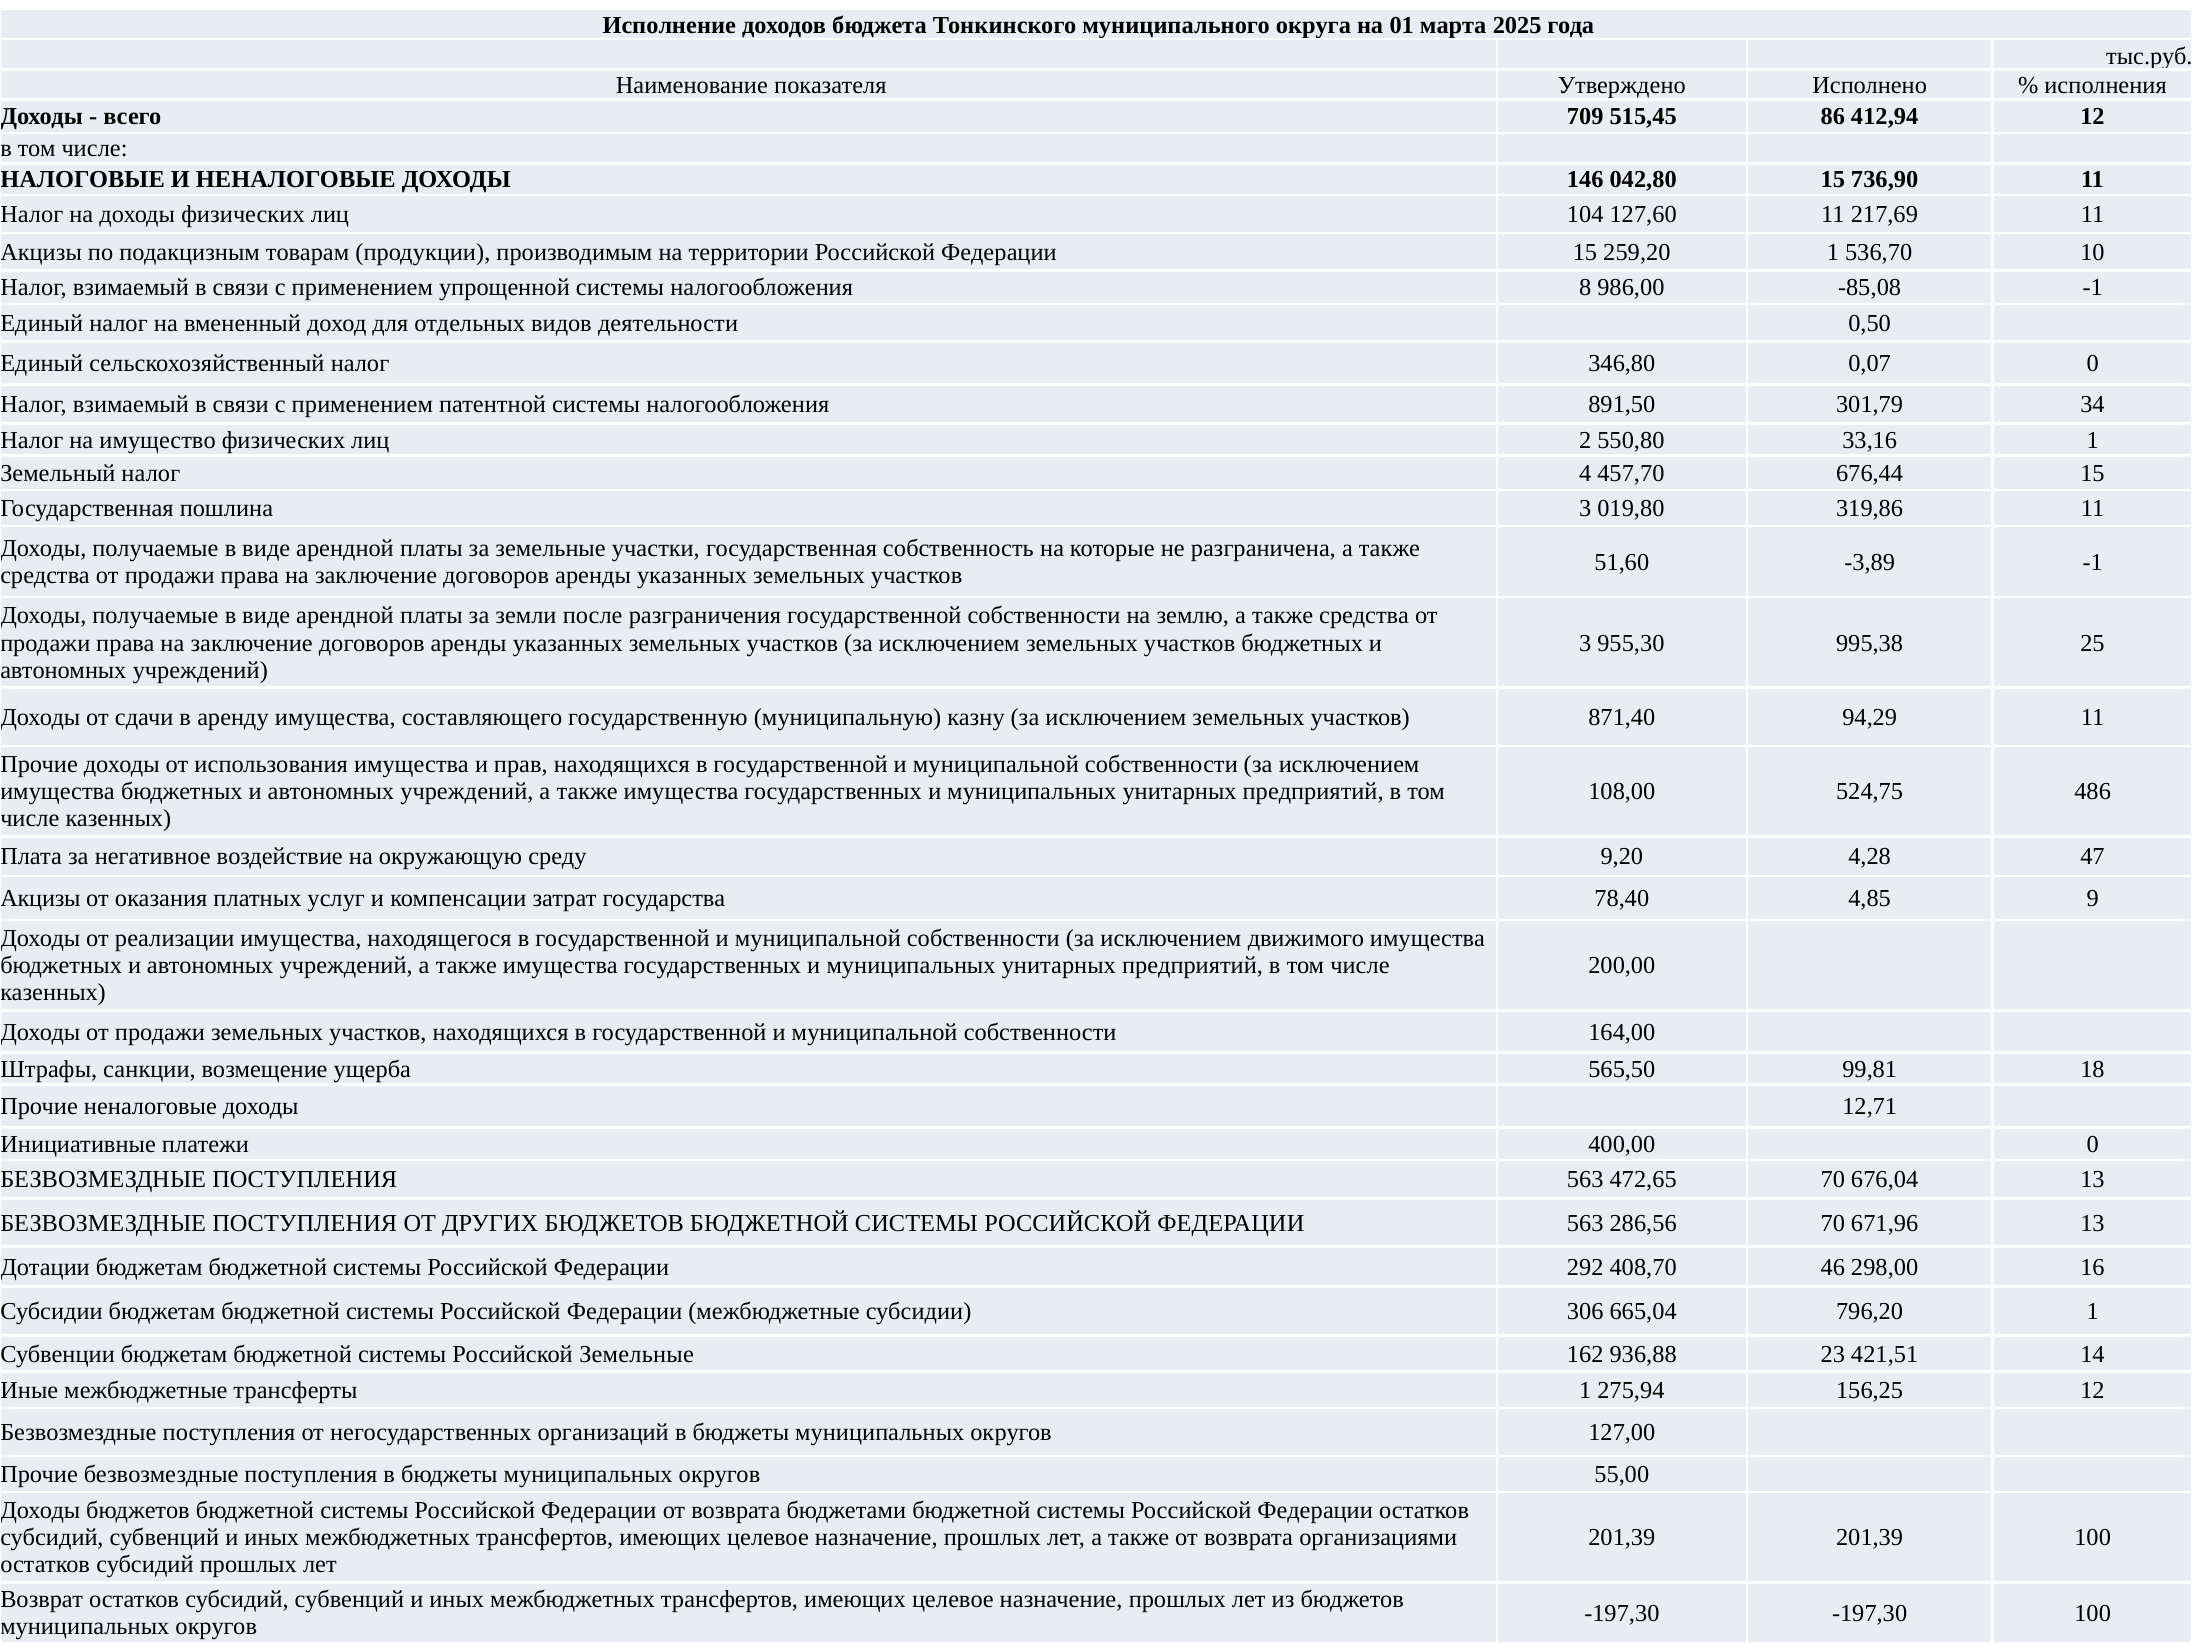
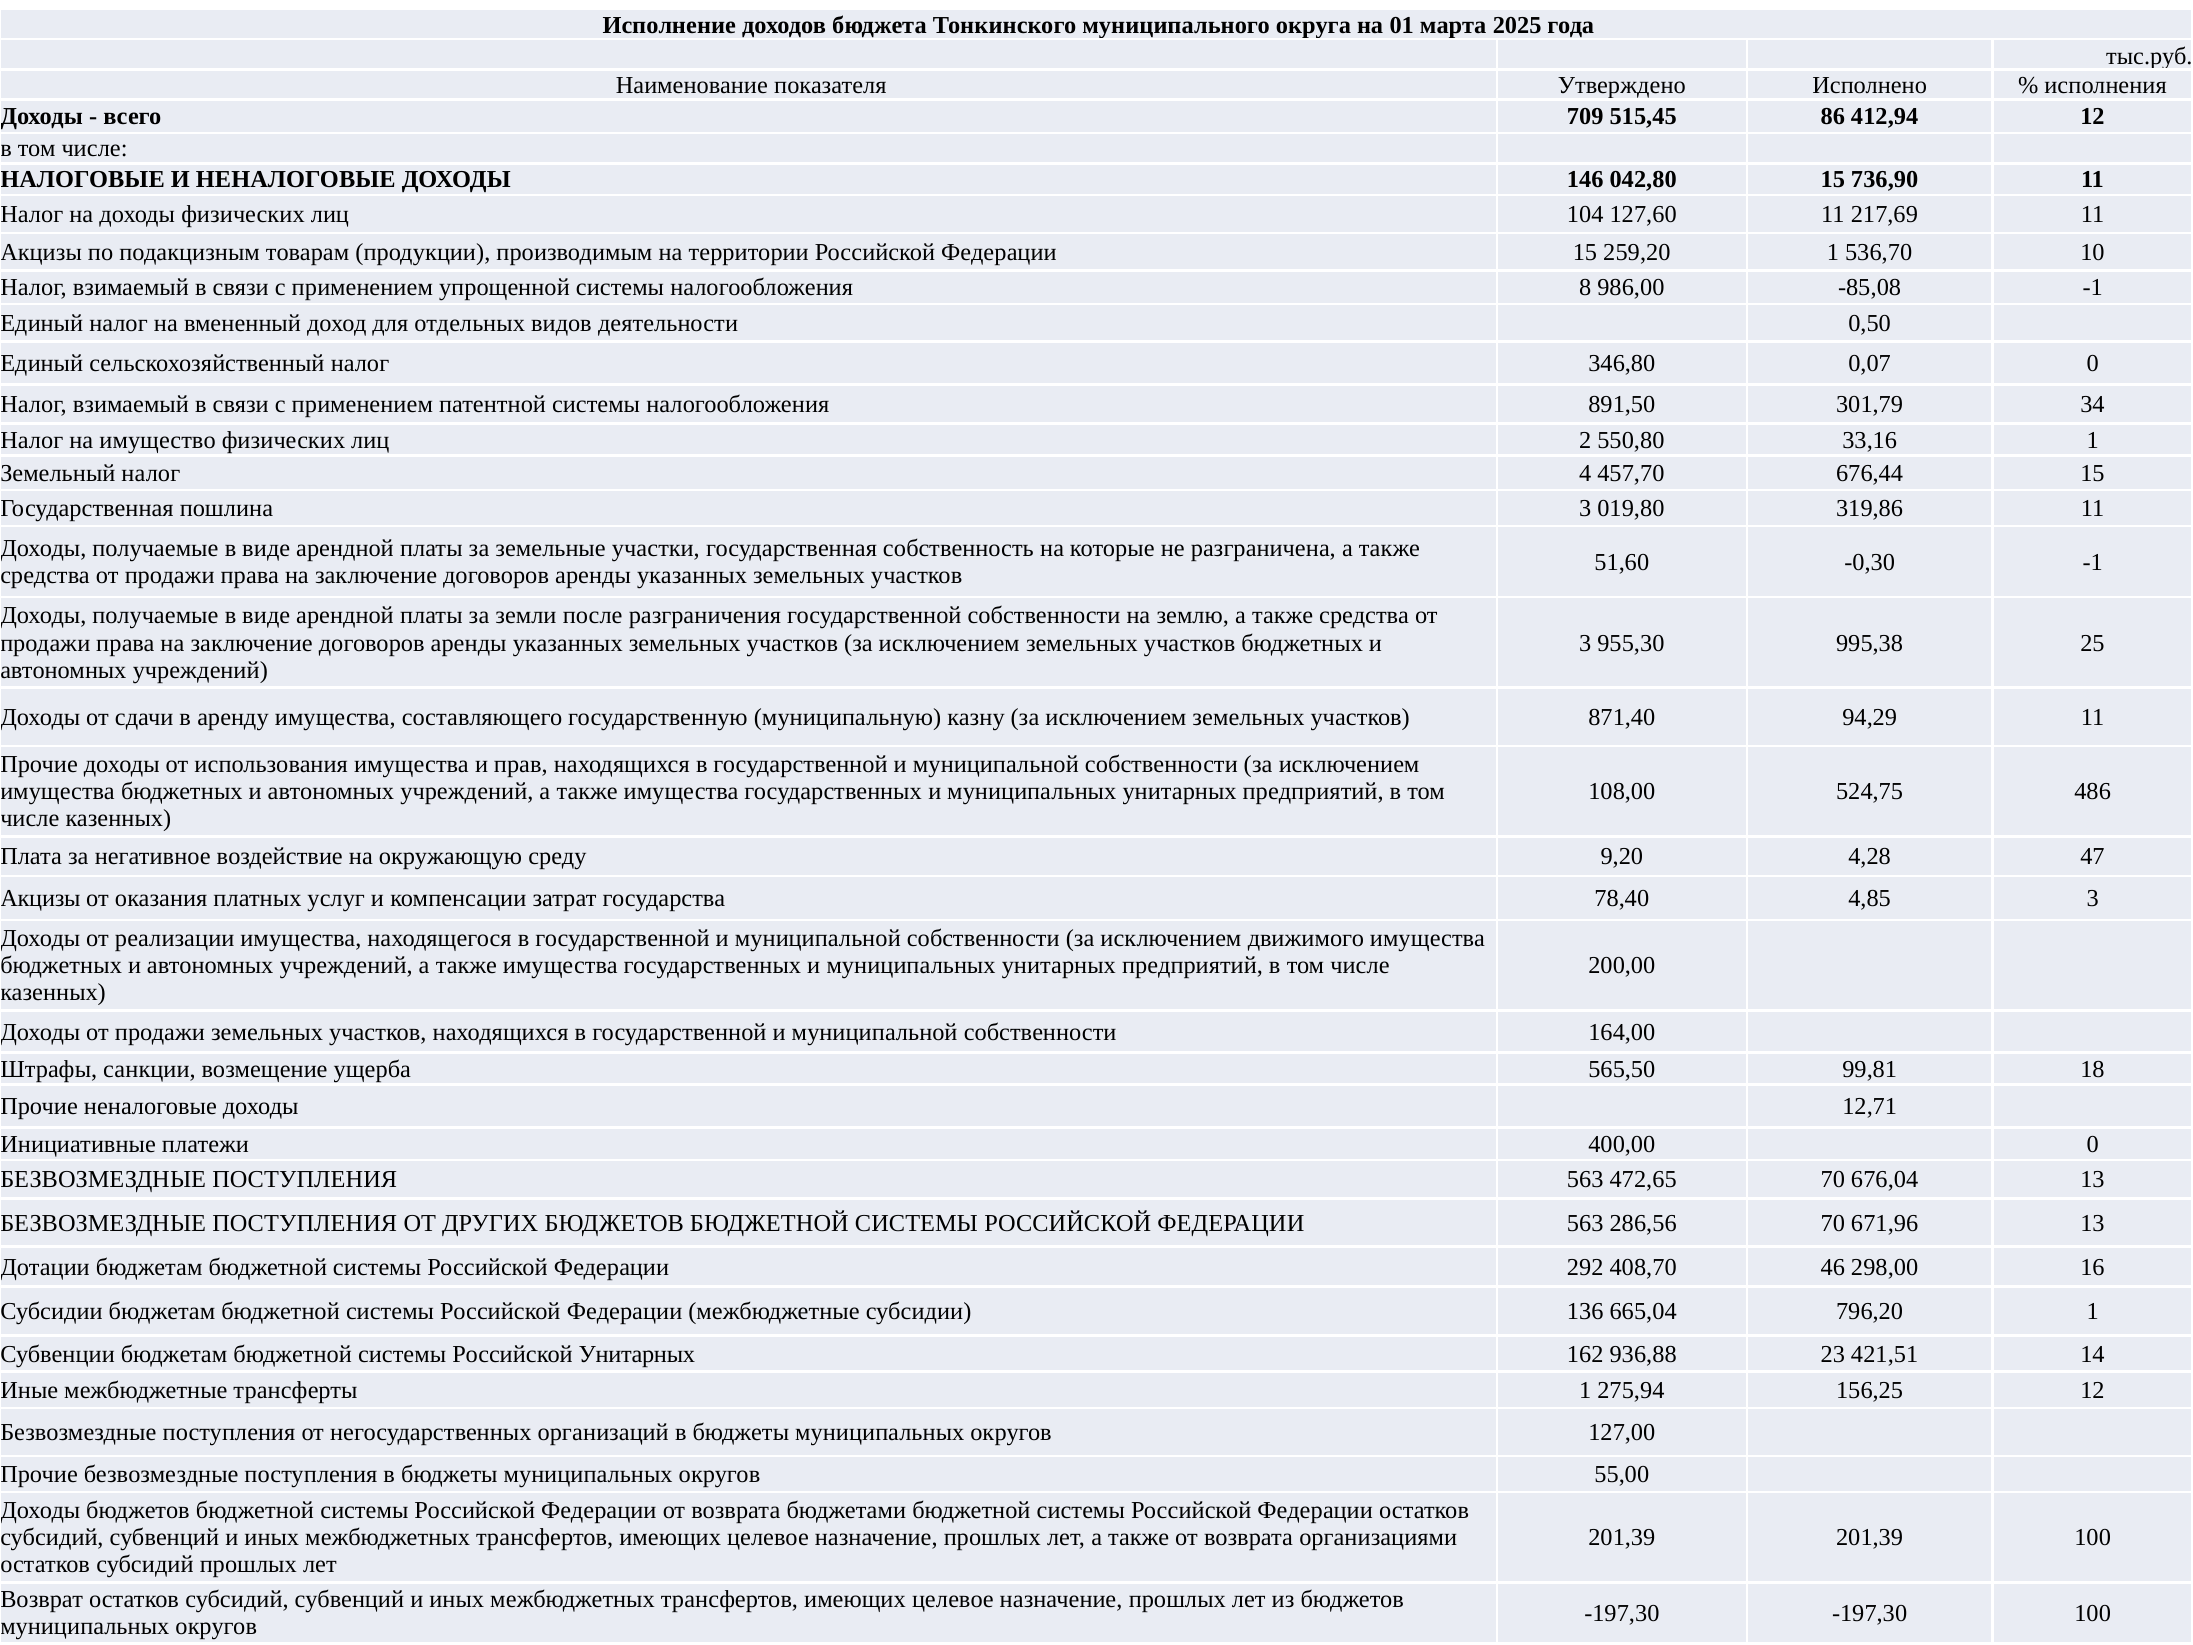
-3,89: -3,89 -> -0,30 (1870, 562)
4,85 9: 9 -> 3 (2093, 898)
306: 306 -> 136 (1585, 1311)
Российской Земельные: Земельные -> Унитарных (637, 1354)
